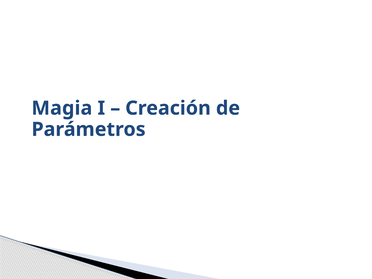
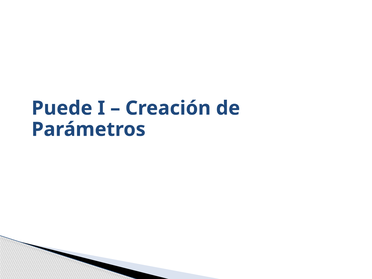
Magia: Magia -> Puede (62, 108)
